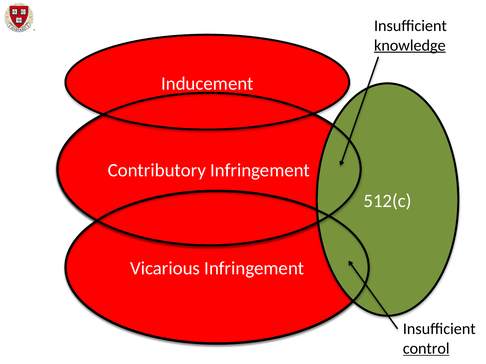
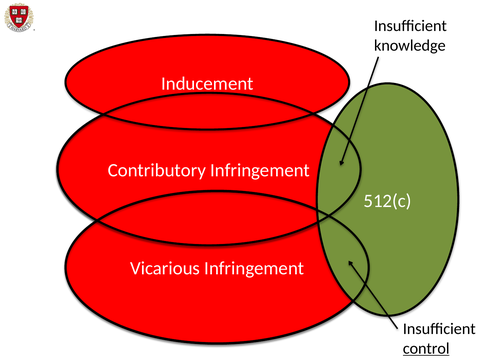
knowledge underline: present -> none (410, 45)
